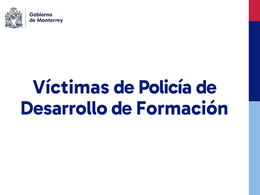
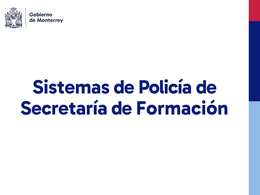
Víctimas: Víctimas -> Sistemas (71, 87)
Desarrollo: Desarrollo -> Secretaría (64, 108)
